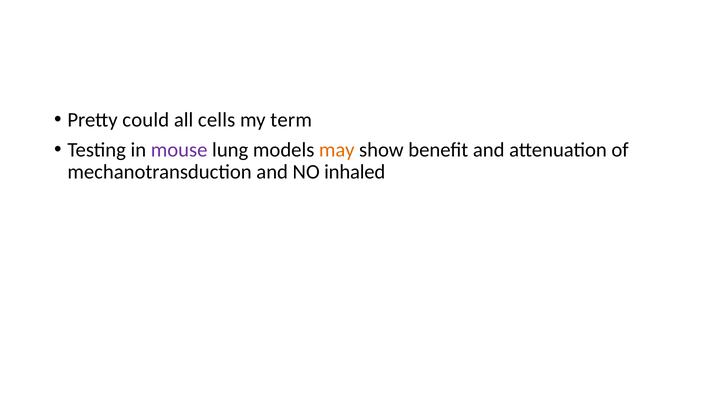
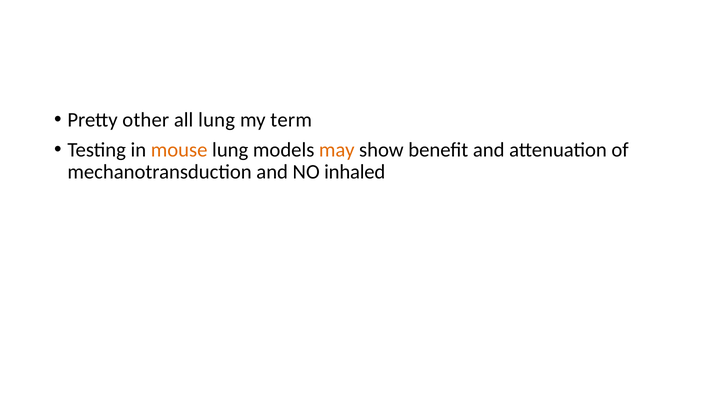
could: could -> other (146, 120)
all cells: cells -> lung (217, 120)
mouse colour: purple -> orange (179, 150)
